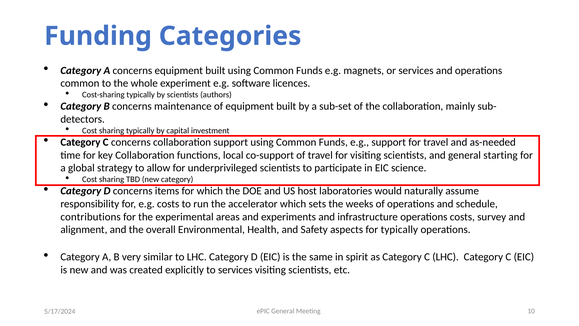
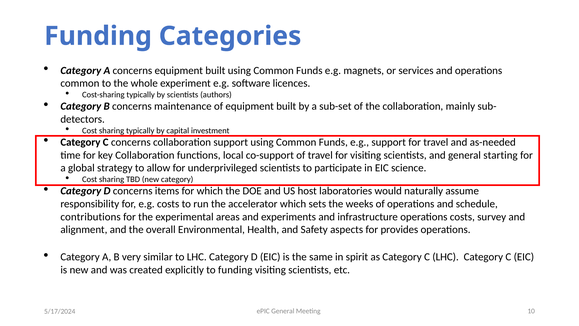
for typically: typically -> provides (399, 229)
to services: services -> funding (235, 270)
